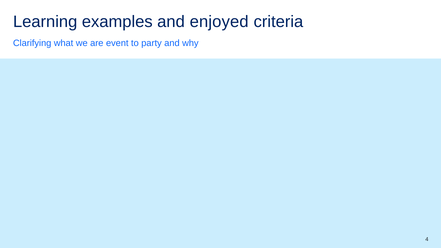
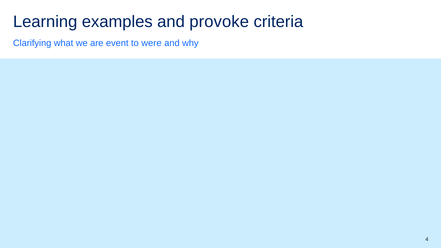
enjoyed: enjoyed -> provoke (219, 22)
party: party -> were (151, 43)
